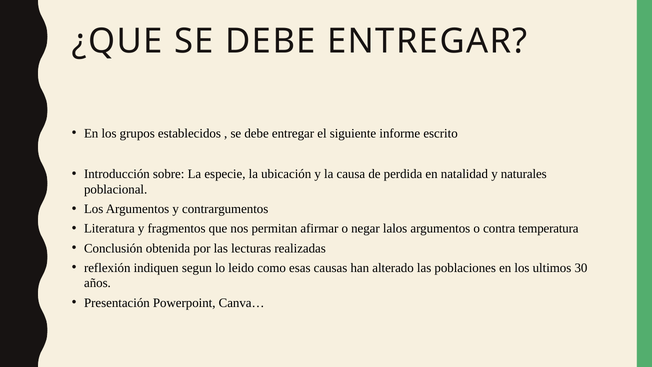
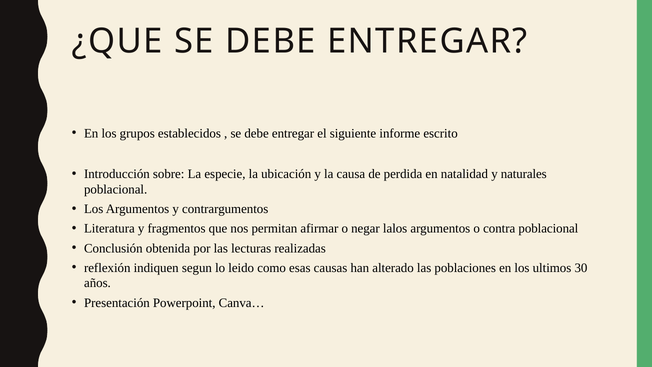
contra temperatura: temperatura -> poblacional (548, 228)
